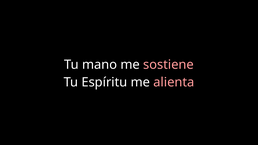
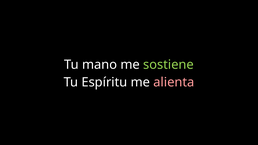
sostiene colour: pink -> light green (168, 65)
